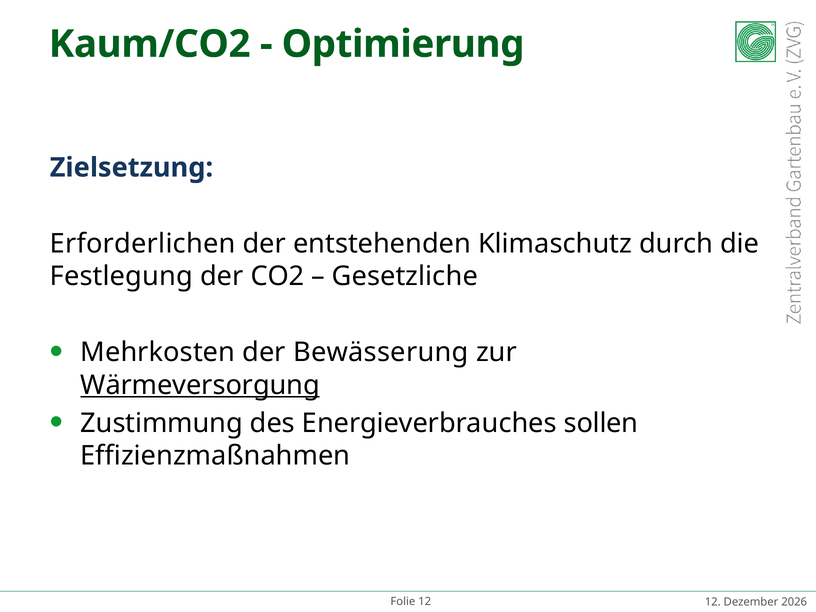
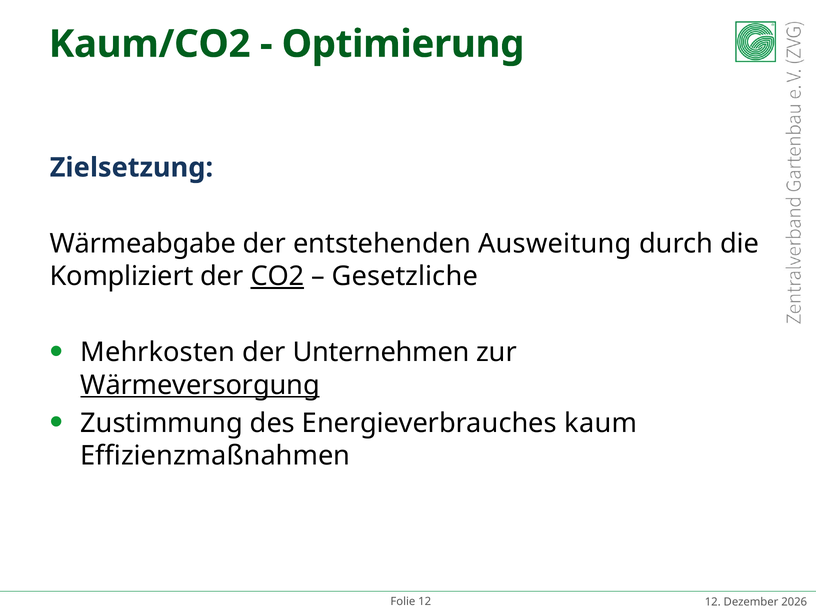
Erforderlichen: Erforderlichen -> Wärmeabgabe (143, 244)
Klimaschutz: Klimaschutz -> Ausweitung (555, 244)
Festlegung: Festlegung -> Kompliziert (122, 276)
CO2 underline: none -> present (277, 276)
Bewässerung: Bewässerung -> Unternehmen (381, 353)
sollen: sollen -> kaum (601, 423)
